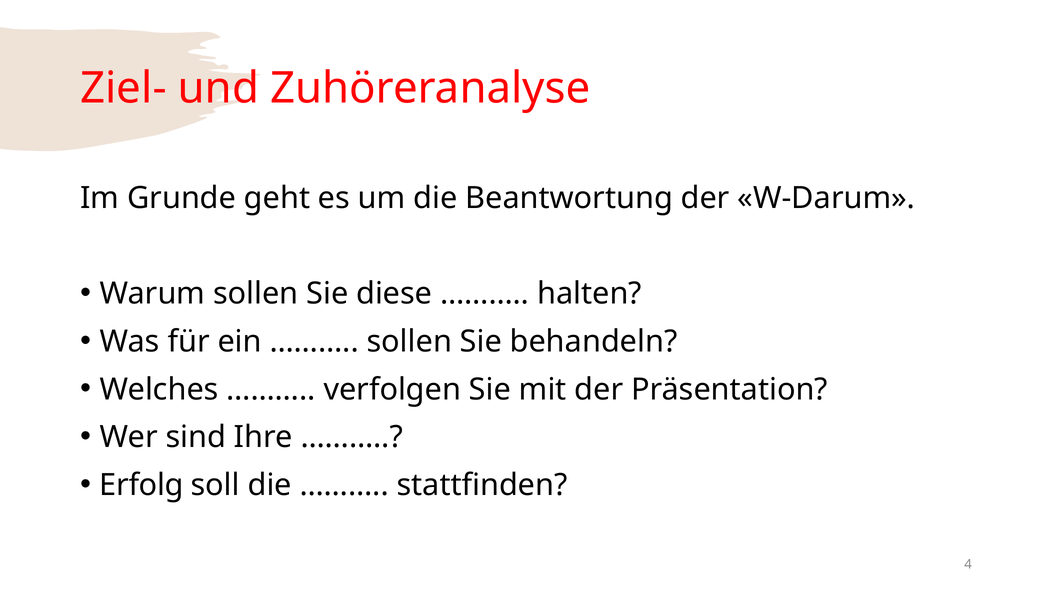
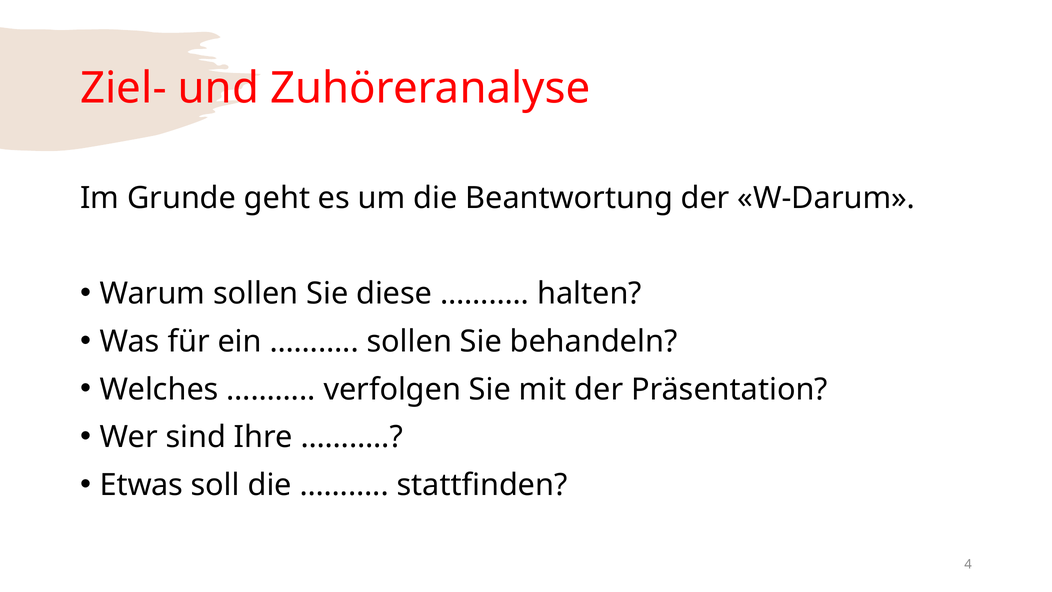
Erfolg: Erfolg -> Etwas (142, 485)
